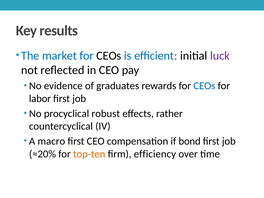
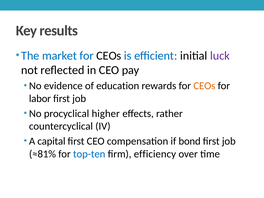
graduates: graduates -> education (118, 86)
CEOs colour: blue -> orange (204, 86)
robust: robust -> higher (106, 114)
macro: macro -> capital (51, 141)
≈20%: ≈20% -> ≈81% (42, 154)
top-ten colour: orange -> blue (89, 154)
